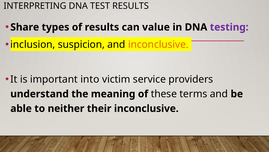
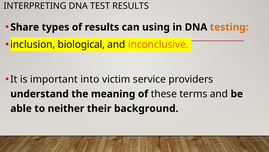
value: value -> using (156, 27)
testing colour: purple -> orange (229, 27)
suspicion: suspicion -> biological (81, 44)
their inconclusive: inconclusive -> background (146, 108)
